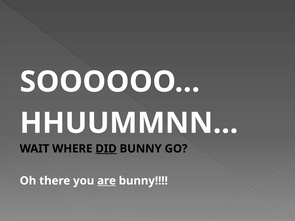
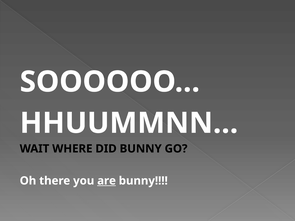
DID underline: present -> none (106, 149)
